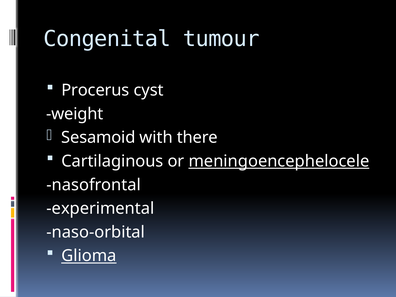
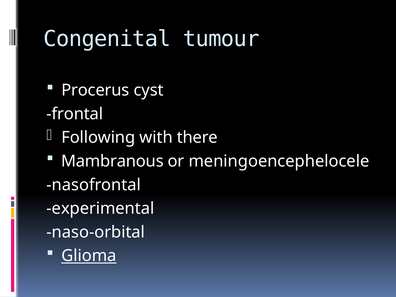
weight: weight -> frontal (75, 114)
Sesamoid: Sesamoid -> Following (98, 138)
Cartilaginous: Cartilaginous -> Mambranous (112, 161)
meningoencephelocele underline: present -> none (279, 161)
